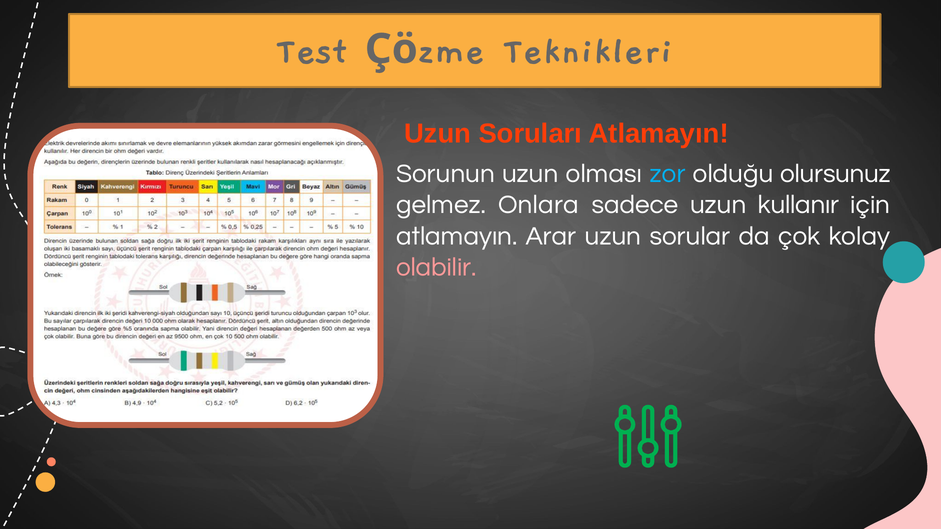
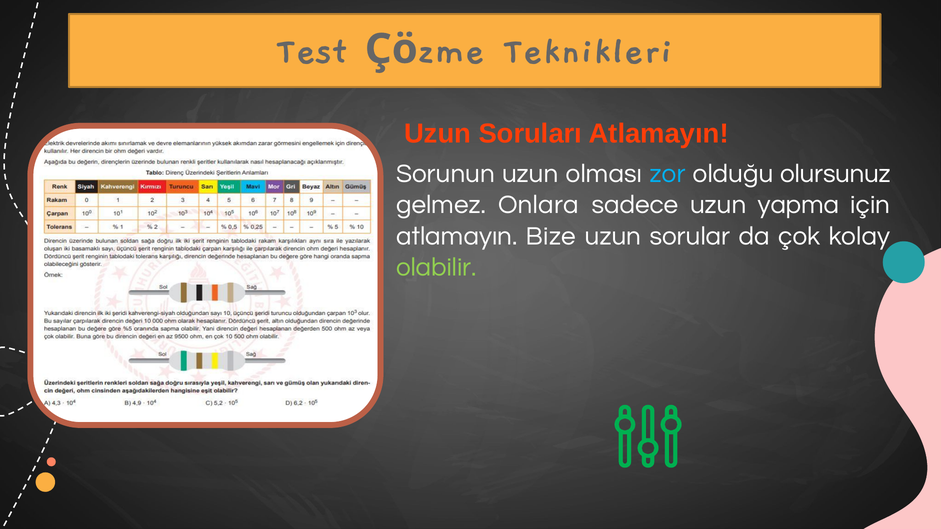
kullanır: kullanır -> yapma (799, 205)
Arar: Arar -> Bize (551, 236)
olabilir colour: pink -> light green (436, 268)
